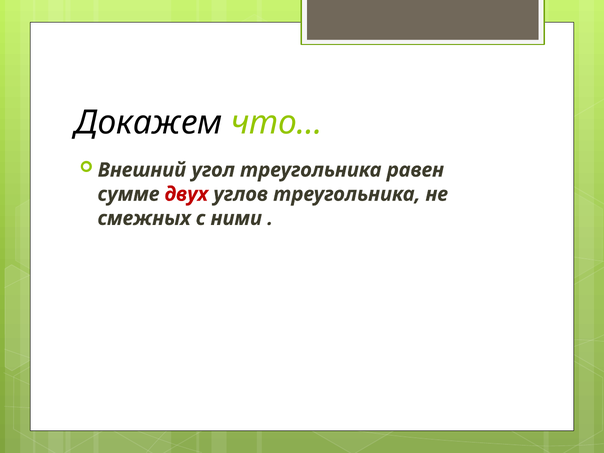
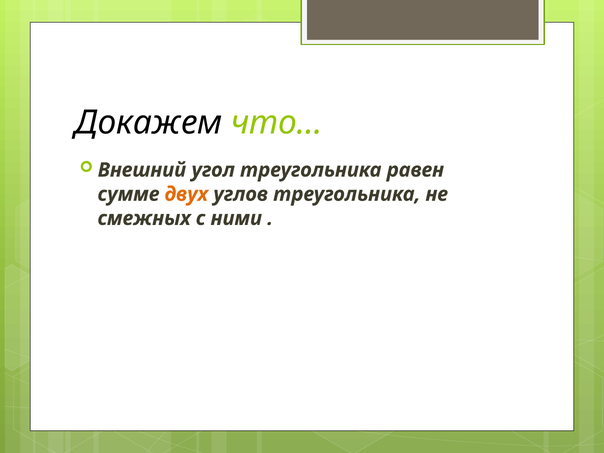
двух colour: red -> orange (186, 194)
